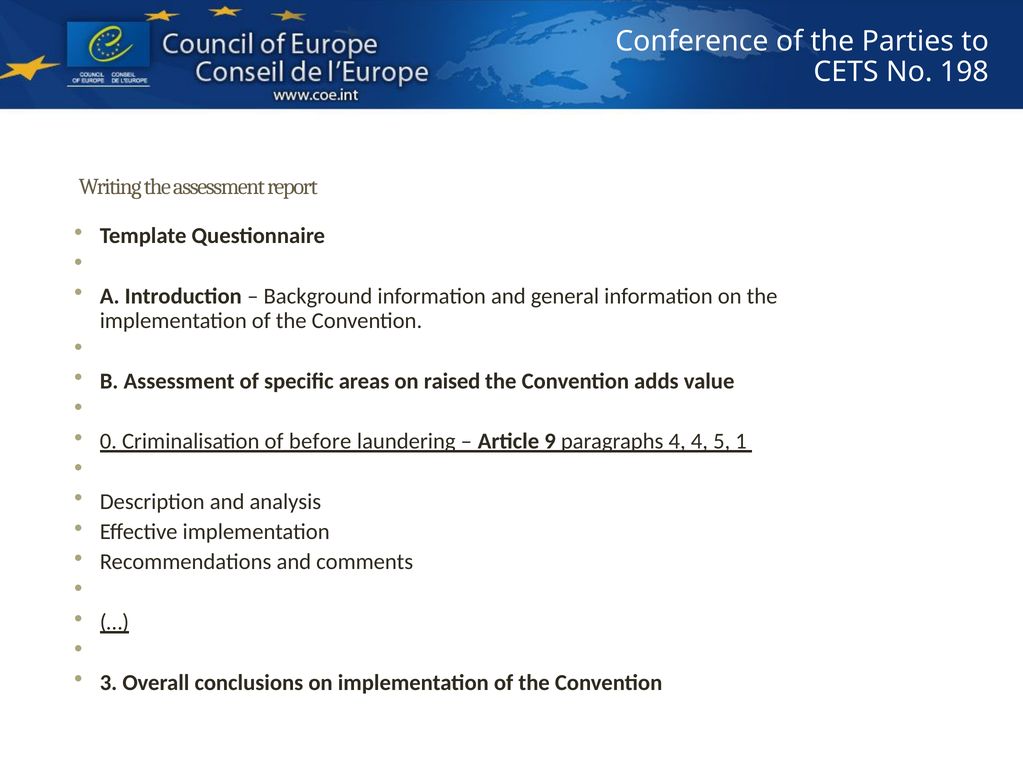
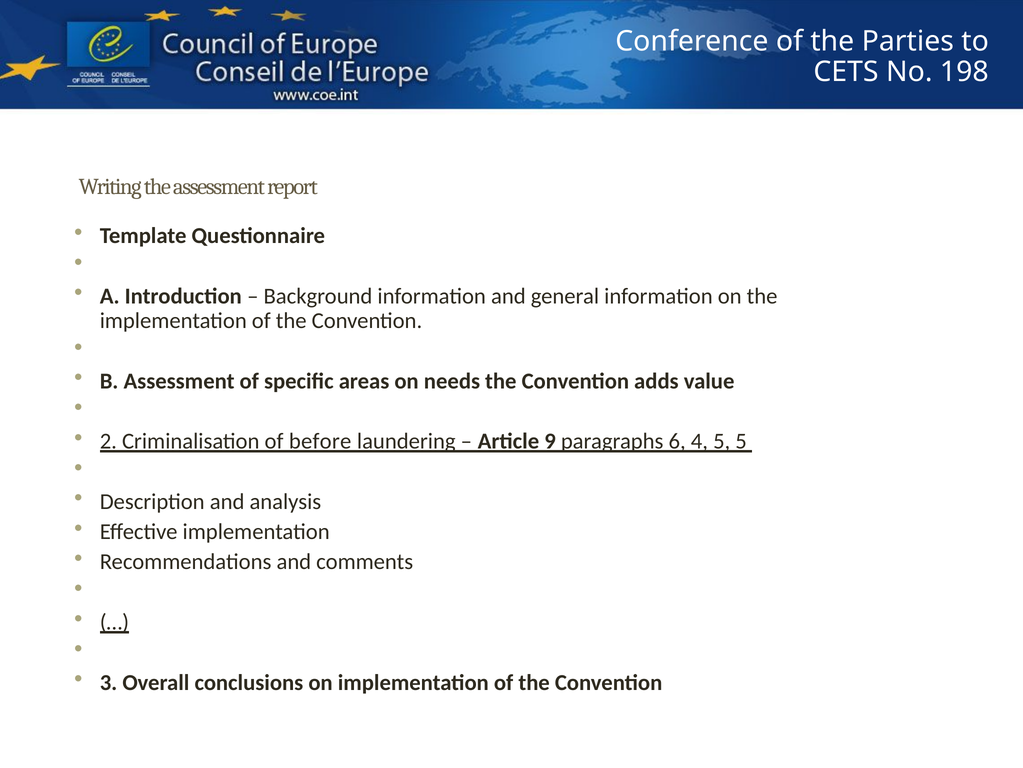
raised: raised -> needs (452, 381)
0: 0 -> 2 (108, 441)
paragraphs 4: 4 -> 6 (677, 441)
5 1: 1 -> 5 (741, 441)
